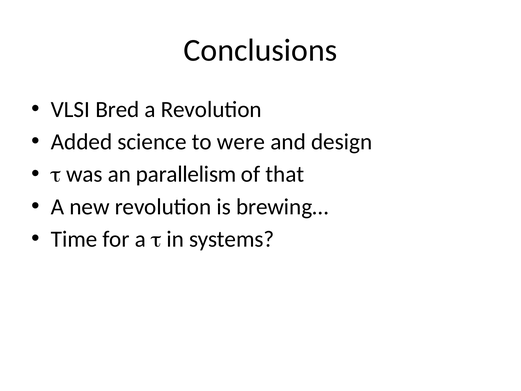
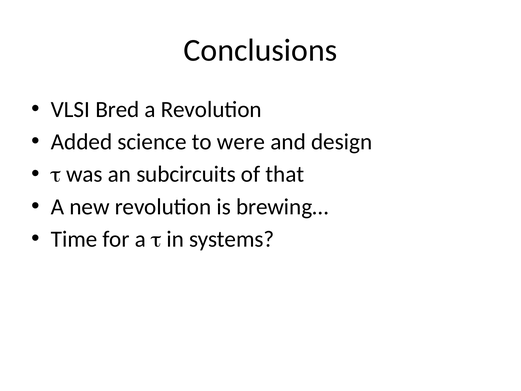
parallelism: parallelism -> subcircuits (186, 174)
